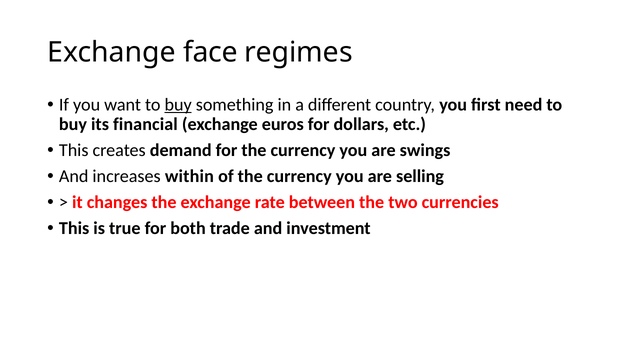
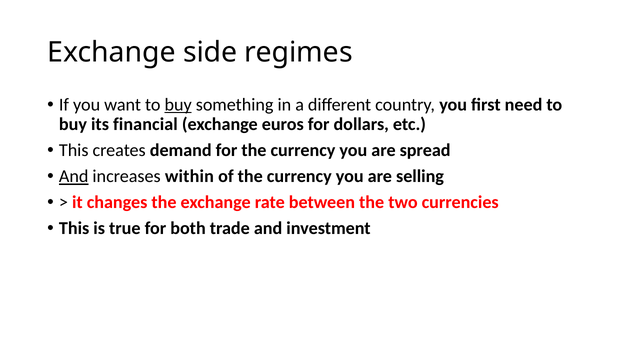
face: face -> side (210, 52)
swings: swings -> spread (425, 151)
And underline: none -> present (74, 177)
